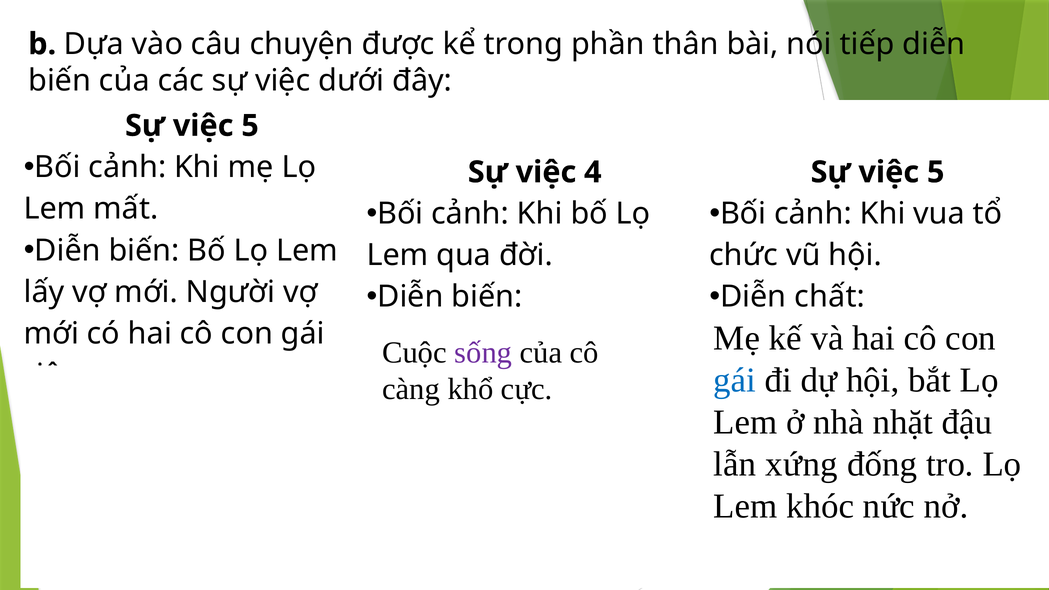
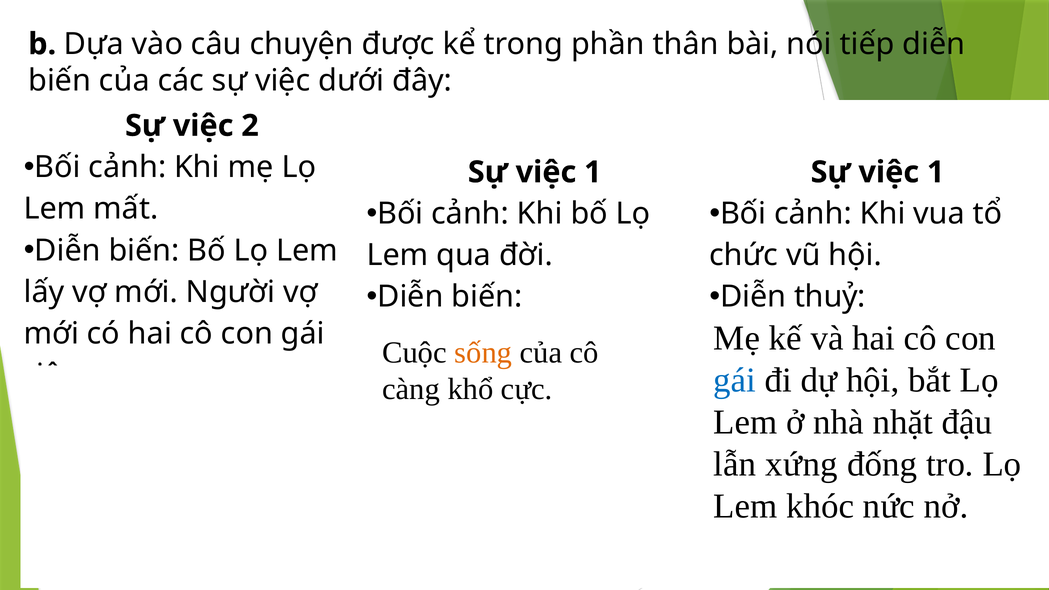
5: 5 -> 2 (250, 126)
4: 4 -> 1 (593, 172)
5: 5 -> 1 (936, 172)
chất: chất -> thuỷ (830, 297)
sống colour: purple -> orange (483, 353)
